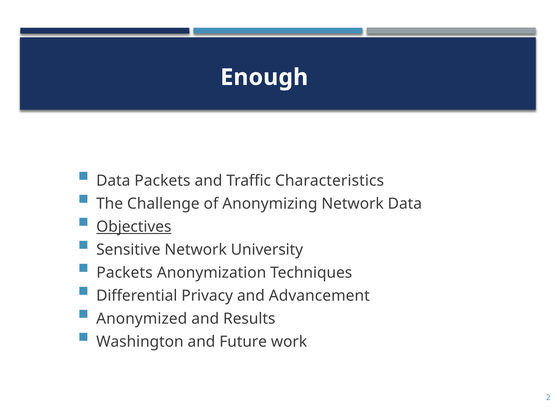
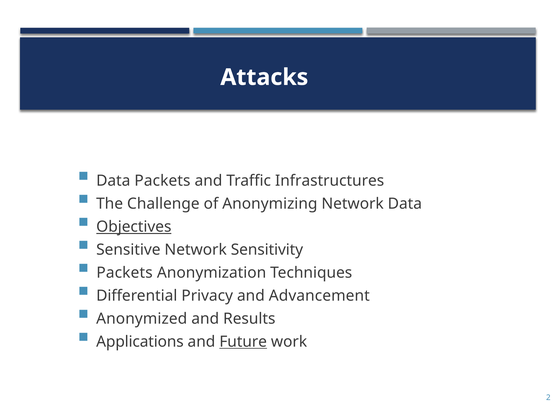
Enough: Enough -> Attacks (264, 77)
Characteristics: Characteristics -> Infrastructures (330, 181)
University: University -> Sensitivity (267, 250)
Washington: Washington -> Applications (140, 342)
Future underline: none -> present (243, 342)
